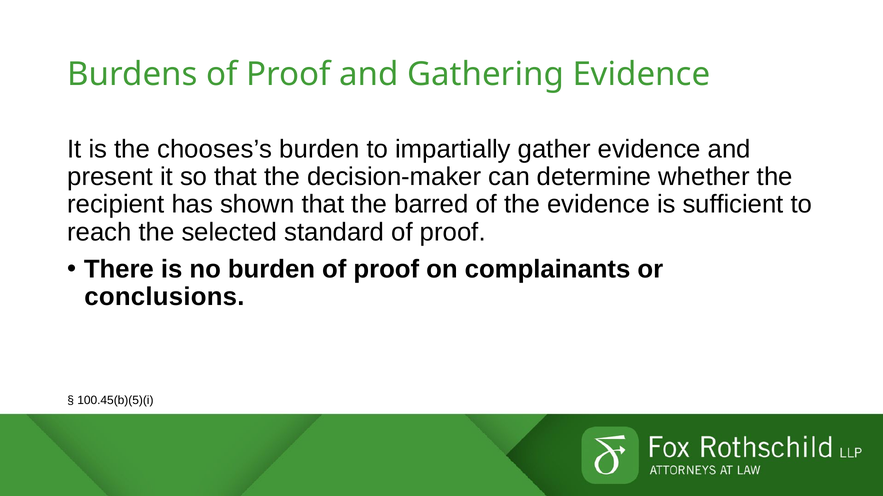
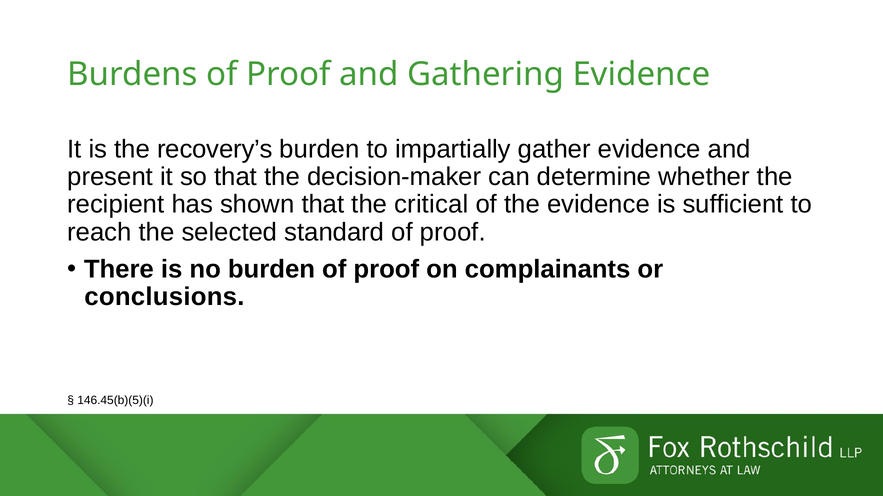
chooses’s: chooses’s -> recovery’s (215, 149)
barred: barred -> critical (431, 205)
100.45(b)(5)(i: 100.45(b)(5)(i -> 146.45(b)(5)(i (115, 401)
